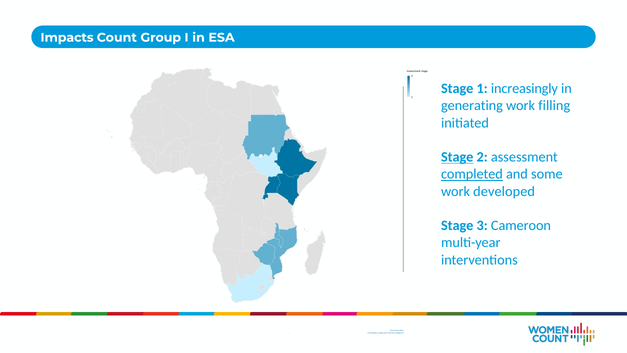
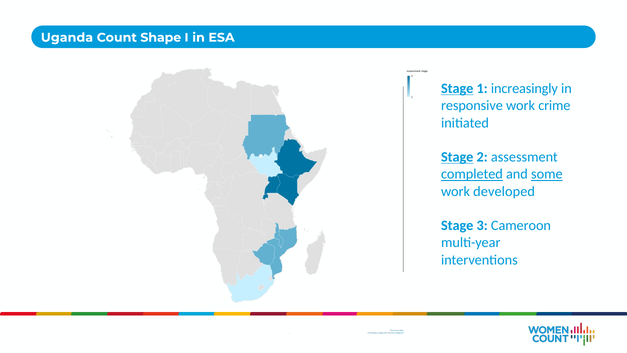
Impacts: Impacts -> Uganda (67, 38)
Group: Group -> Shape (161, 38)
Stage underline: none -> present (457, 89)
generating: generating -> responsive (472, 106)
filling: filling -> crime (554, 106)
some underline: none -> present (547, 174)
